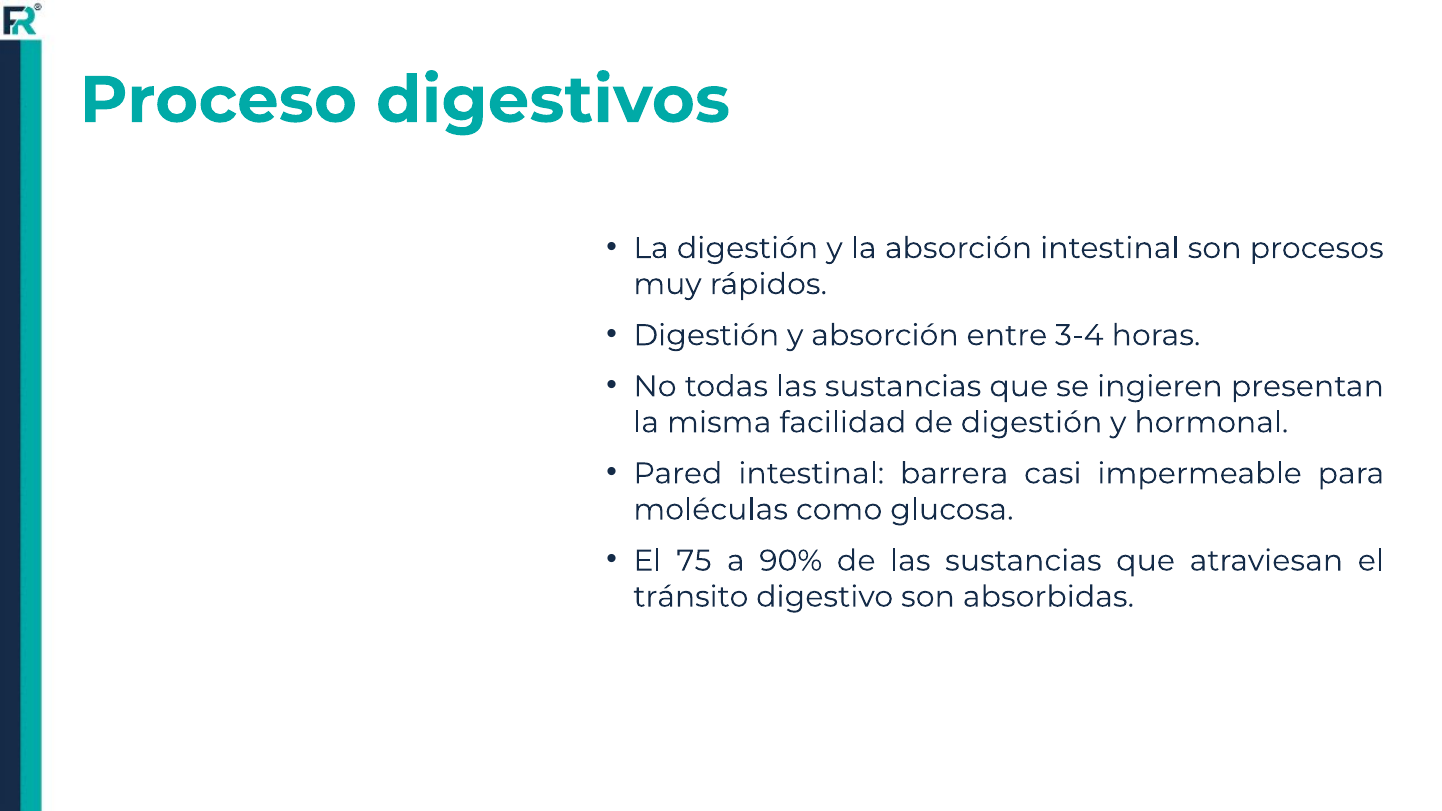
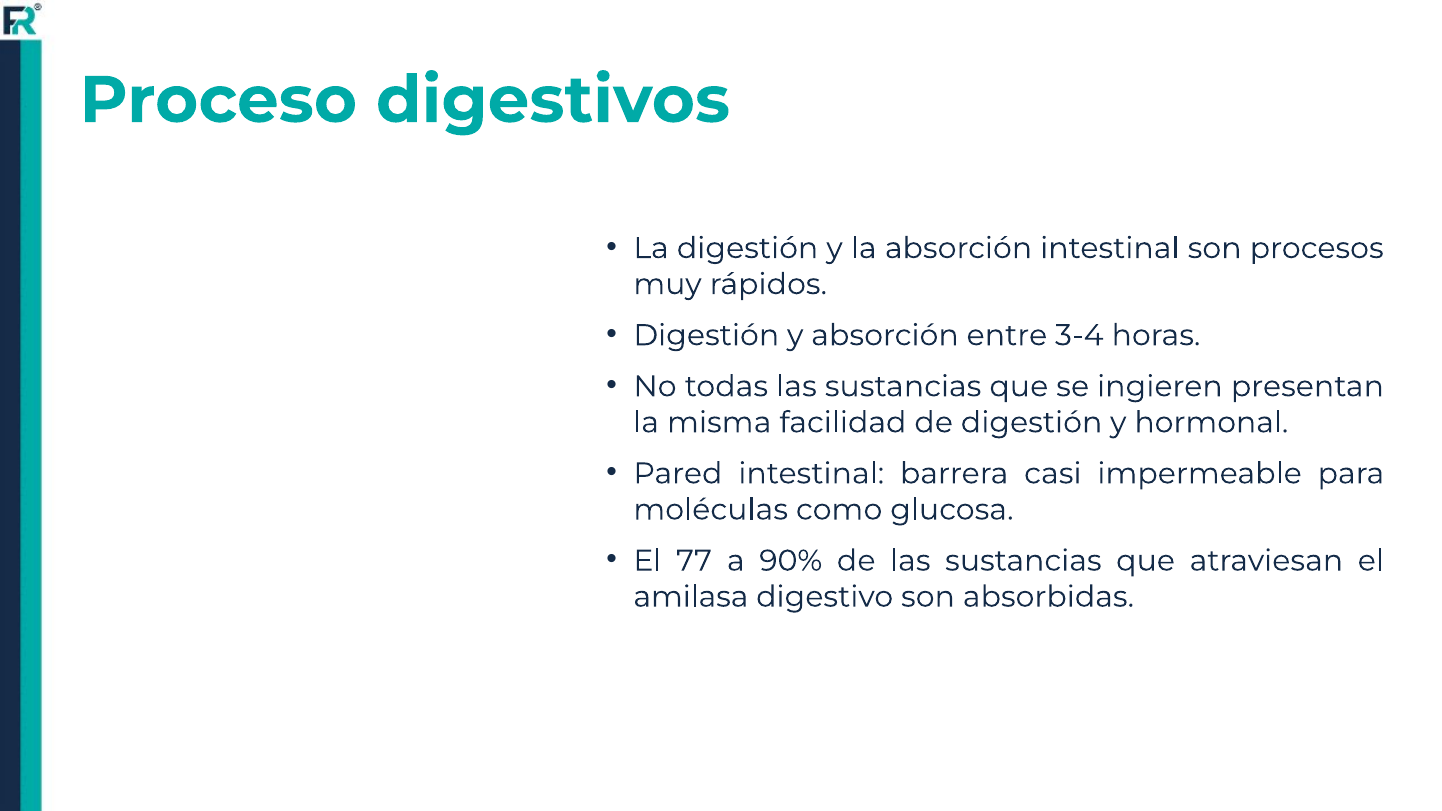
75: 75 -> 77 (694, 561)
tránsito: tránsito -> amilasa (691, 597)
